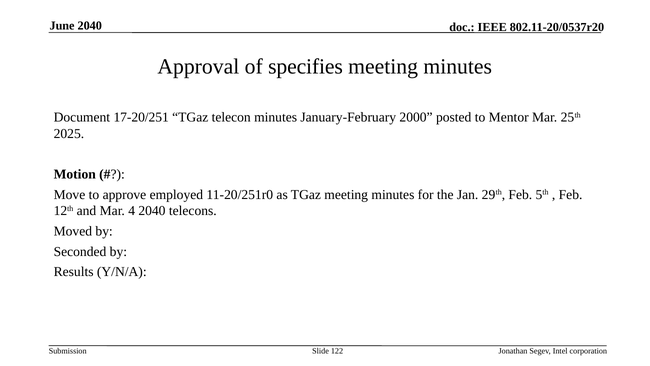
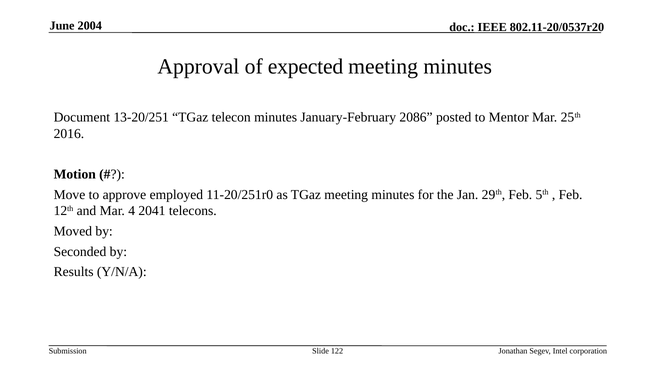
June 2040: 2040 -> 2004 (90, 26)
specifies: specifies -> expected (306, 66)
17-20/251: 17-20/251 -> 13-20/251 (141, 117)
2000: 2000 -> 2086 (416, 117)
2025: 2025 -> 2016 (69, 133)
4 2040: 2040 -> 2041 (152, 211)
